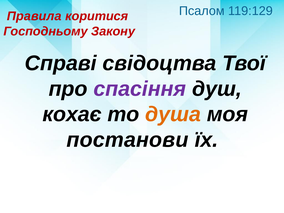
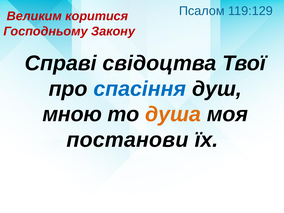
Правила: Правила -> Великим (34, 16)
спасіння colour: purple -> blue (140, 89)
кохає: кохає -> мною (72, 114)
